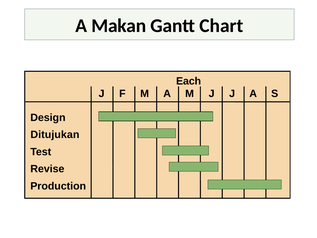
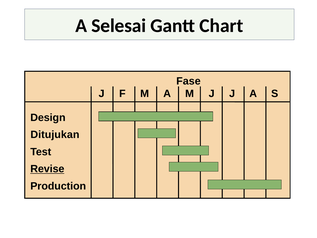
Makan: Makan -> Selesai (119, 26)
Each: Each -> Fase (188, 81)
Revise underline: none -> present (47, 169)
